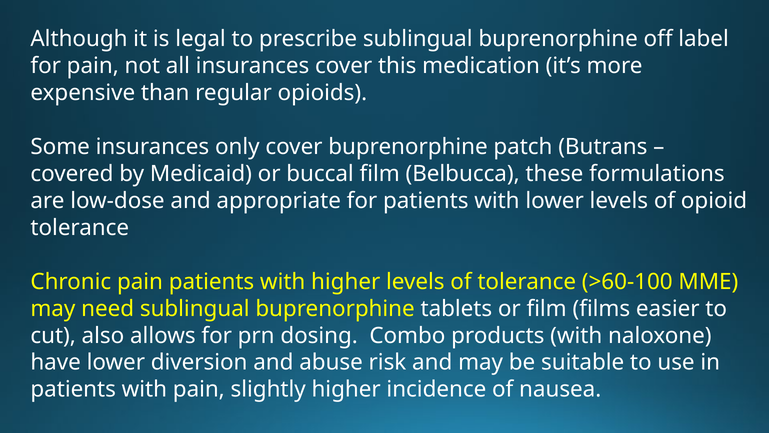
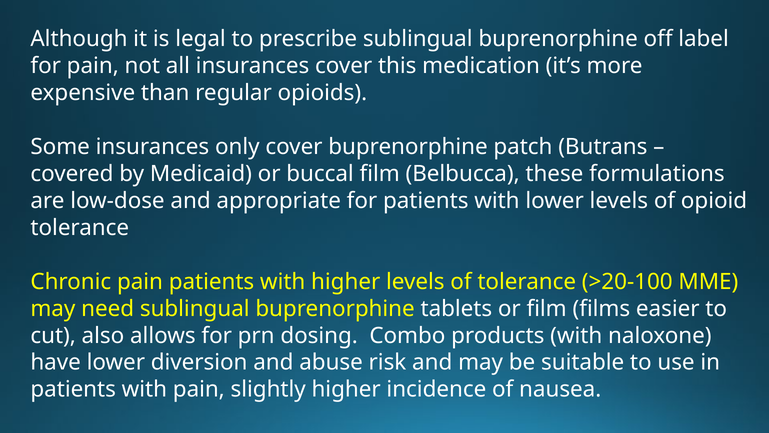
>60-100: >60-100 -> >20-100 (627, 281)
